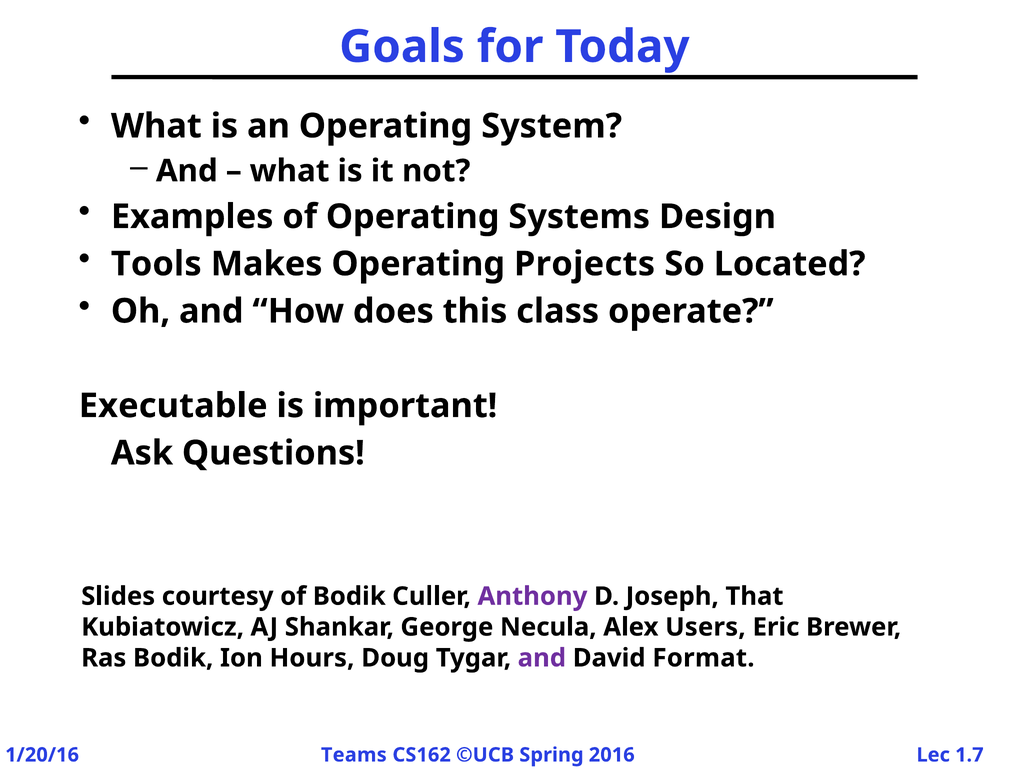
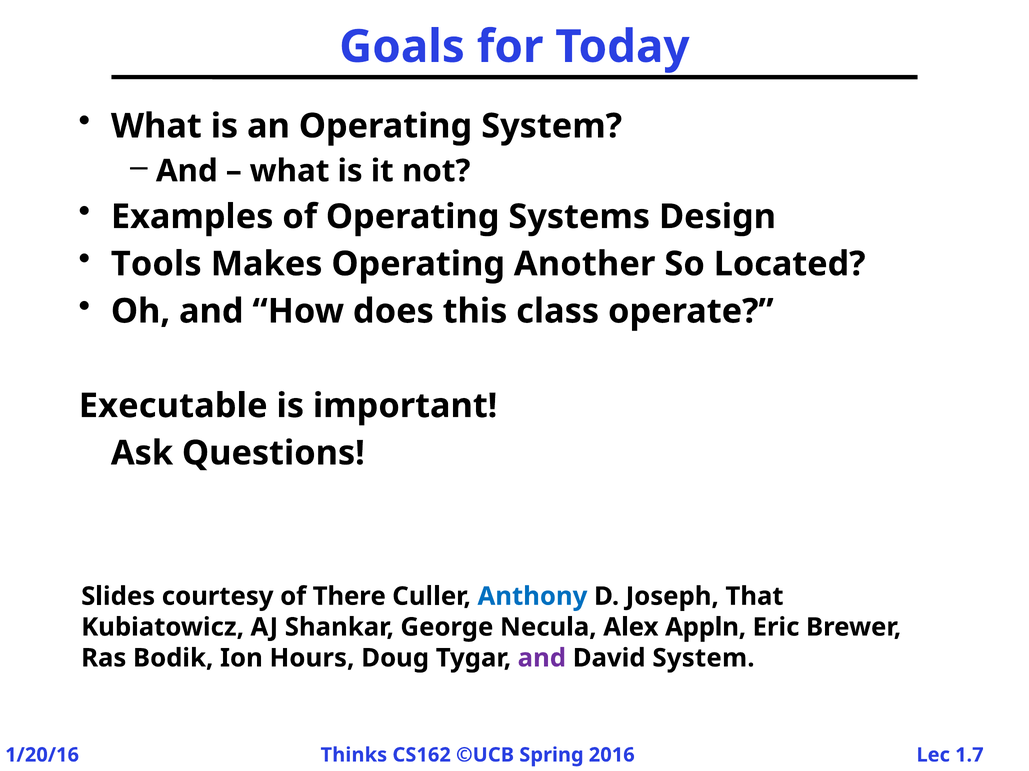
Projects: Projects -> Another (585, 264)
of Bodik: Bodik -> There (349, 597)
Anthony colour: purple -> blue (532, 597)
Users: Users -> Appln (706, 628)
David Format: Format -> System (703, 659)
Teams: Teams -> Thinks (354, 756)
